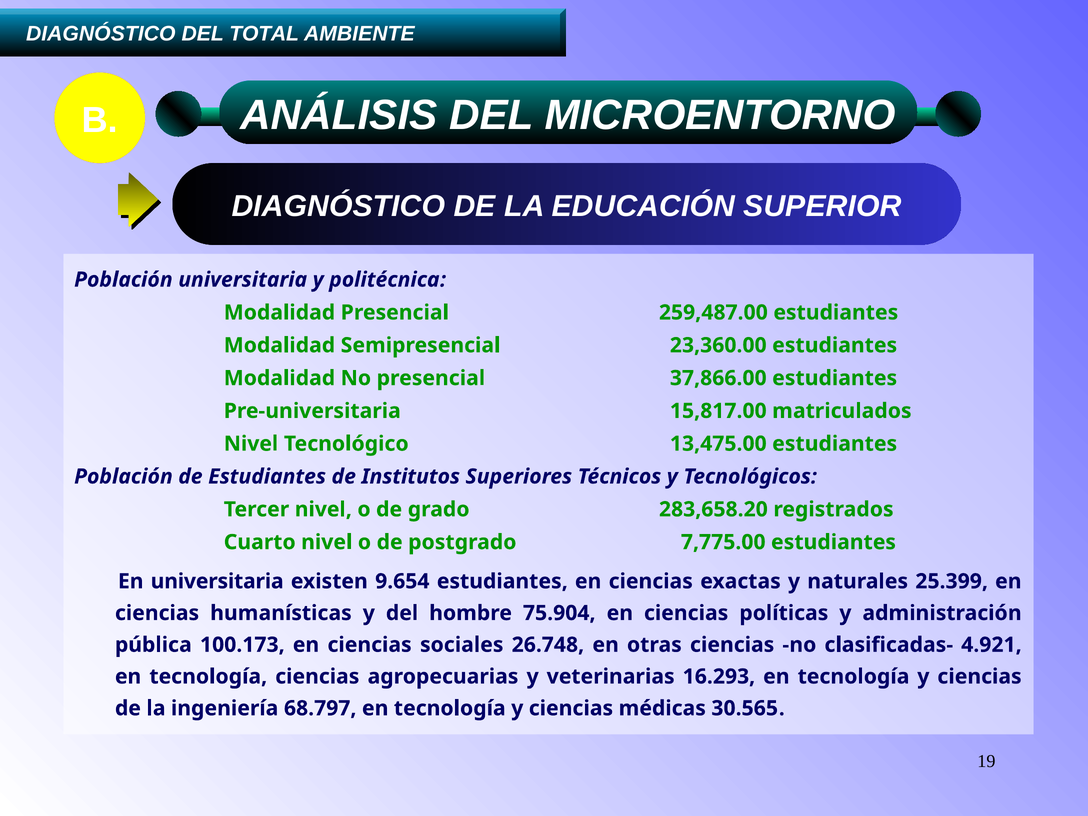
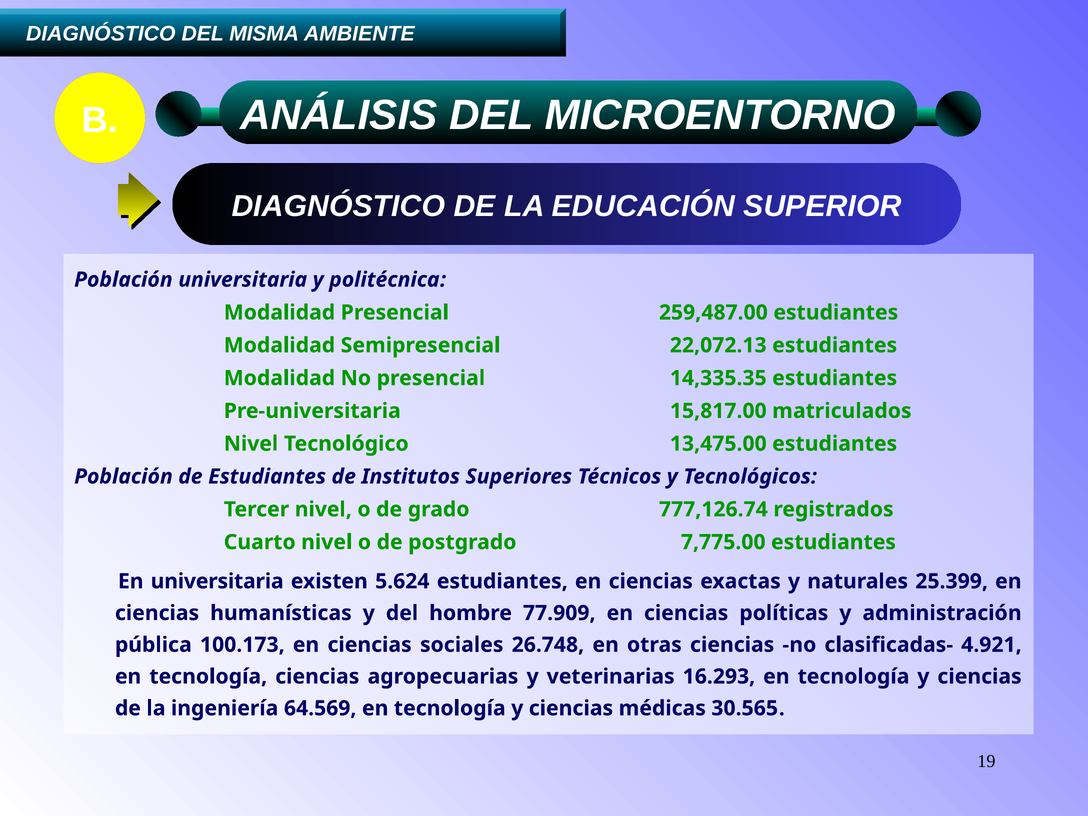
TOTAL: TOTAL -> MISMA (264, 34)
23,360.00: 23,360.00 -> 22,072.13 (718, 345)
37,866.00: 37,866.00 -> 14,335.35 (718, 378)
283,658.20: 283,658.20 -> 777,126.74 (713, 509)
9.654: 9.654 -> 5.624 (402, 581)
75.904: 75.904 -> 77.909 (559, 613)
68.797: 68.797 -> 64.569 (320, 708)
